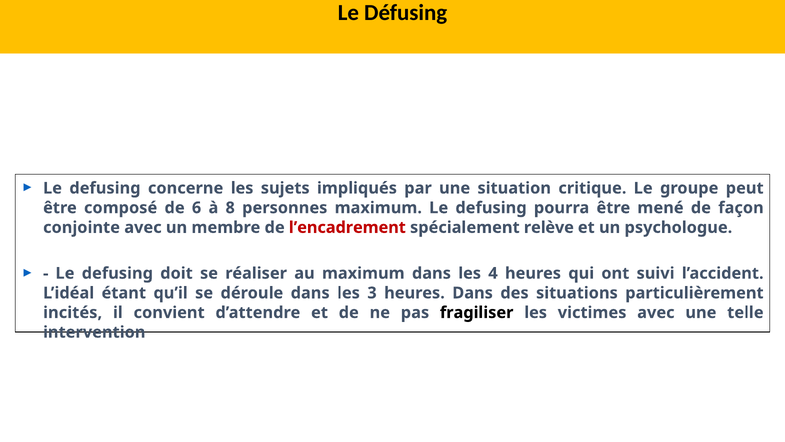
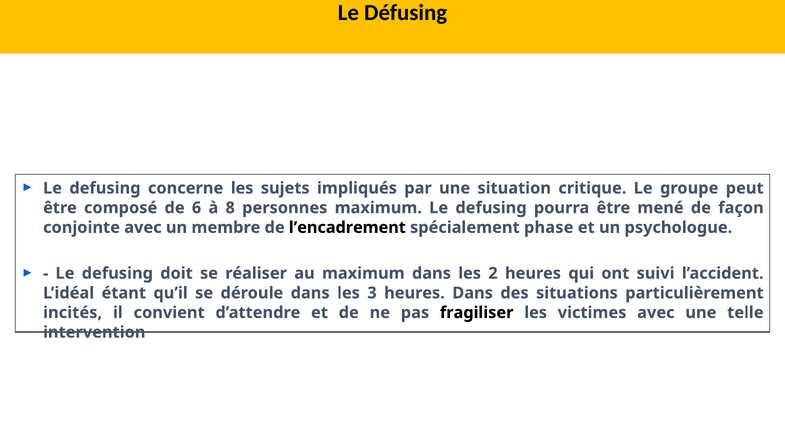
l’encadrement colour: red -> black (347, 227)
relève: relève -> phase (549, 227)
4: 4 -> 2 (493, 273)
